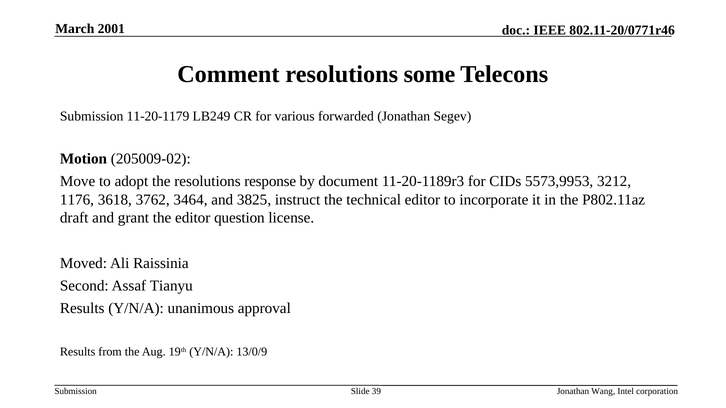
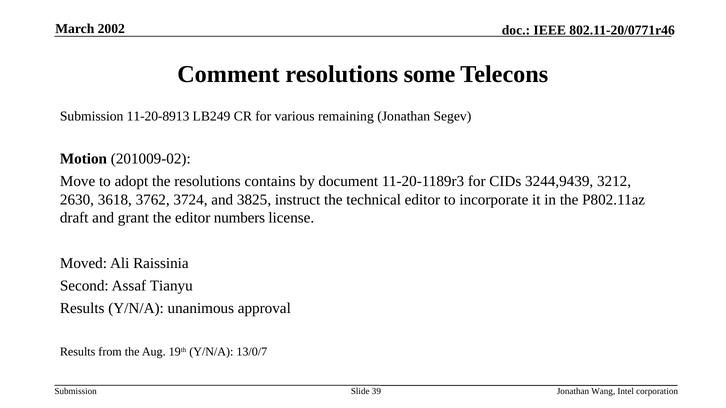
2001: 2001 -> 2002 (111, 29)
11-20-1179: 11-20-1179 -> 11-20-8913 (158, 116)
forwarded: forwarded -> remaining (346, 116)
205009-02: 205009-02 -> 201009-02 (151, 159)
response: response -> contains (270, 182)
5573,9953: 5573,9953 -> 3244,9439 (559, 182)
1176: 1176 -> 2630 (77, 200)
3464: 3464 -> 3724 (191, 200)
question: question -> numbers (239, 218)
13/0/9: 13/0/9 -> 13/0/7 (252, 352)
